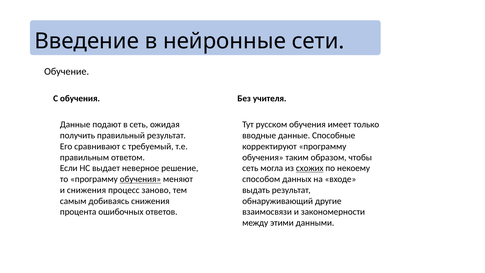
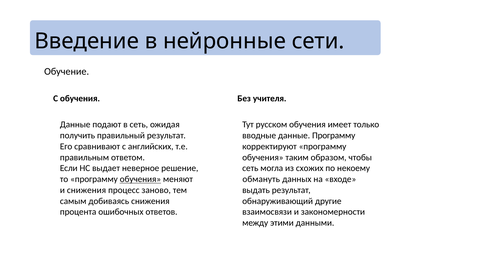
данные Способные: Способные -> Программу (334, 135)
требуемый: требуемый -> английских (151, 146)
схожих underline: present -> none (310, 168)
способом: способом -> обмануть (261, 179)
